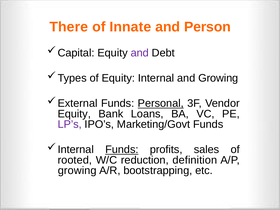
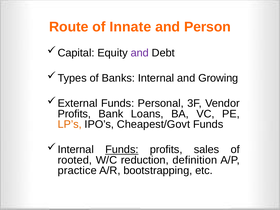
There: There -> Route (69, 27)
of Equity: Equity -> Banks (118, 78)
Personal underline: present -> none (161, 103)
Equity: Equity -> Profits (74, 114)
LP’s colour: purple -> orange (70, 124)
Marketing/Govt: Marketing/Govt -> Cheapest/Govt (154, 124)
growing: growing -> practice (77, 171)
